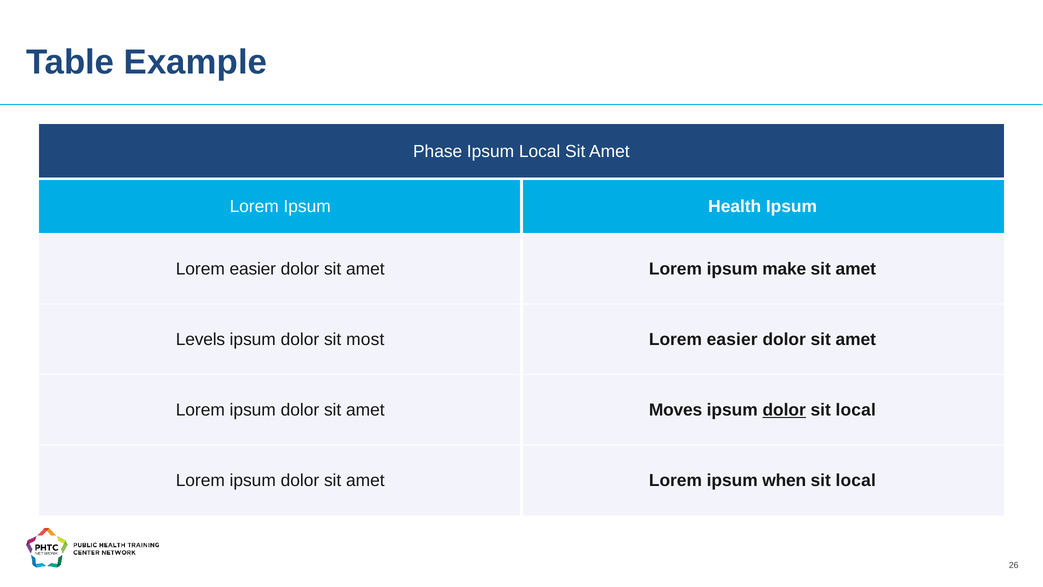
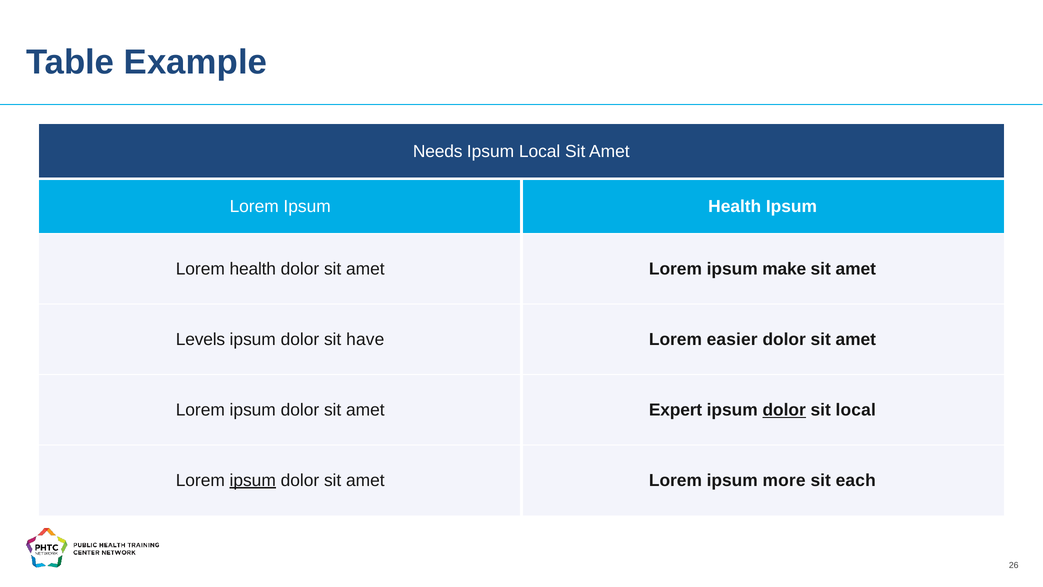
Phase: Phase -> Needs (438, 151)
easier: easier -> health (253, 269)
most: most -> have (365, 339)
Moves: Moves -> Expert (676, 410)
ipsum underline: none -> present (253, 480)
when: when -> more (784, 480)
local: local -> each (856, 480)
